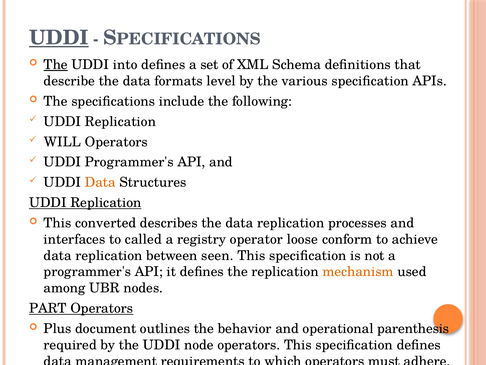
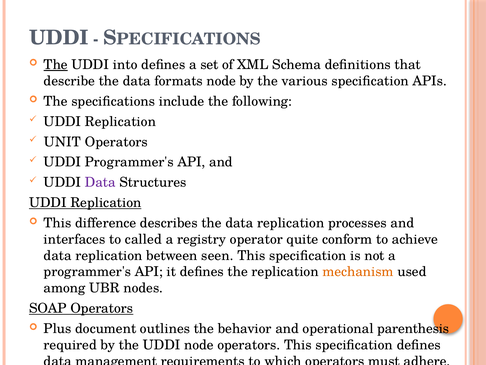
UDDI underline: present -> none (59, 38)
formats level: level -> node (221, 81)
WILL: WILL -> UNIT (62, 142)
Data colour: orange -> purple (100, 182)
converted: converted -> difference (106, 223)
loose: loose -> quite (302, 239)
PART: PART -> SOAP (48, 308)
